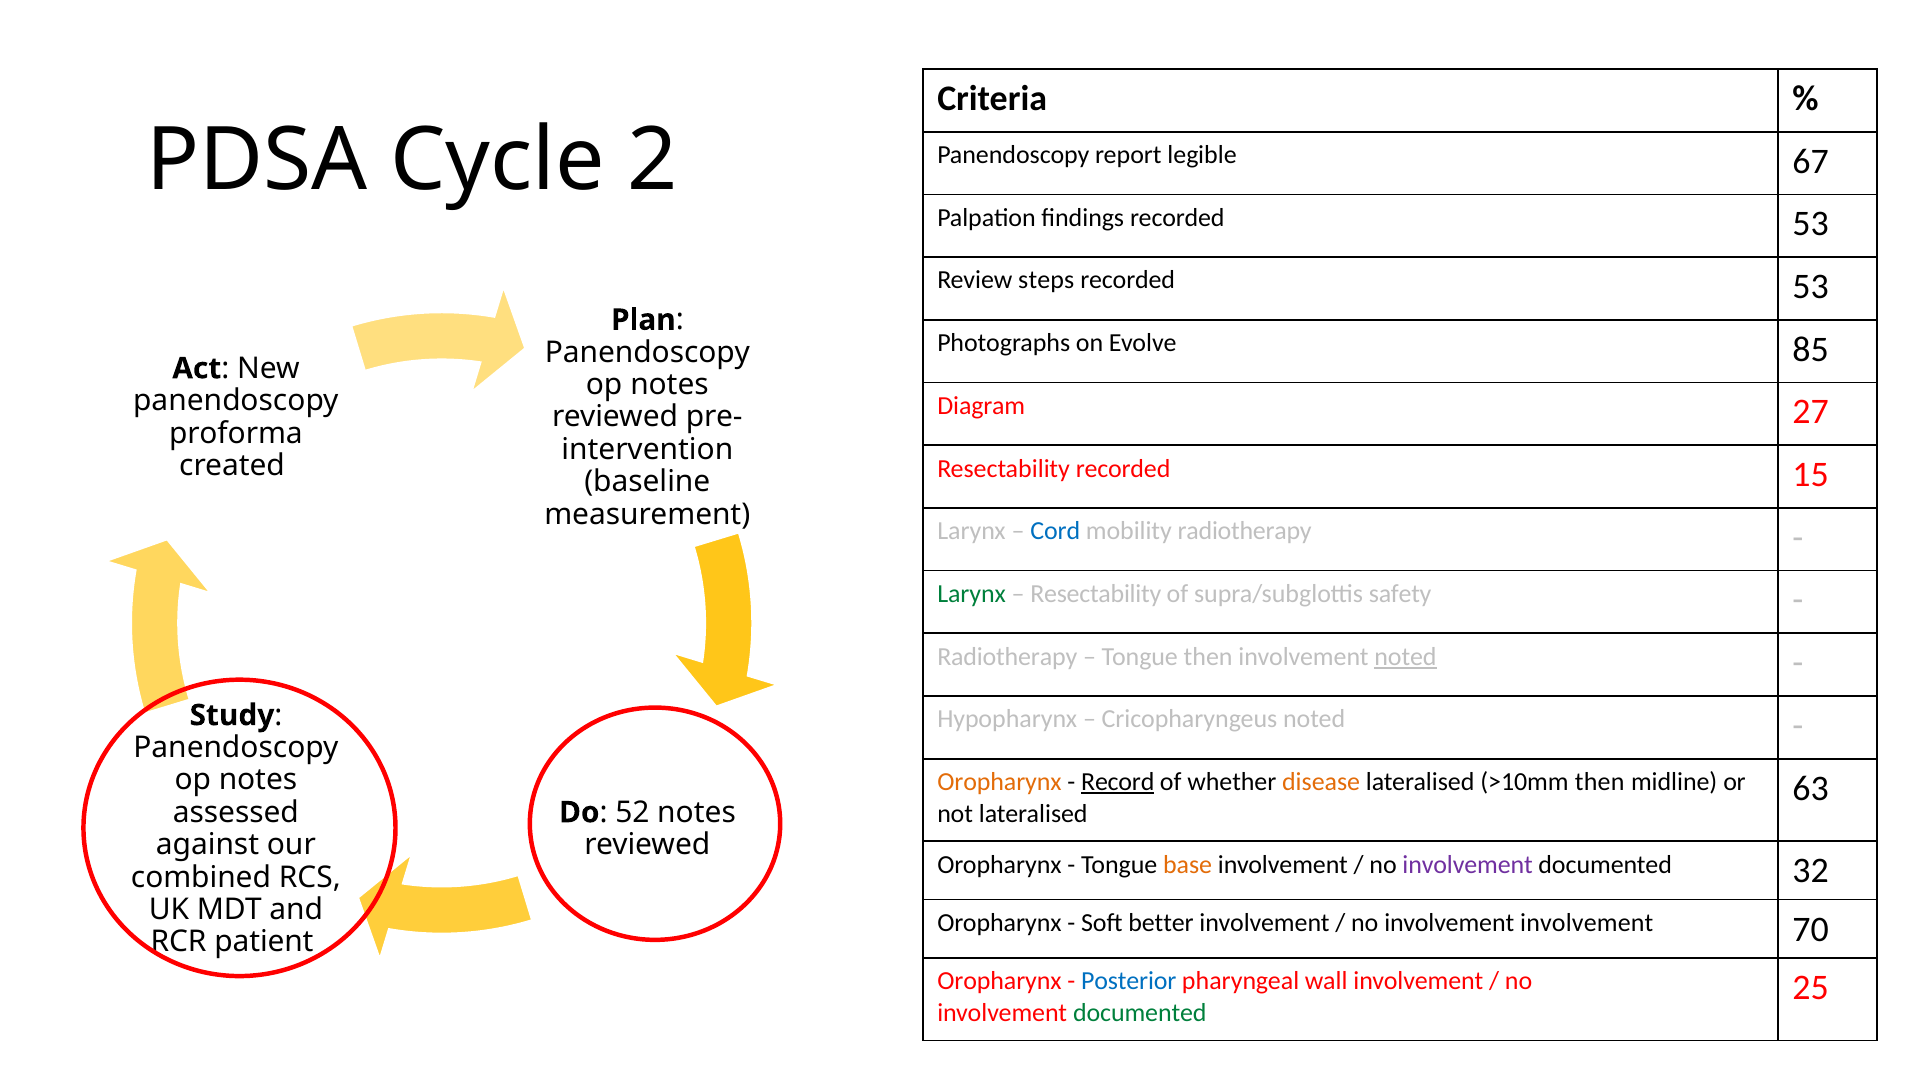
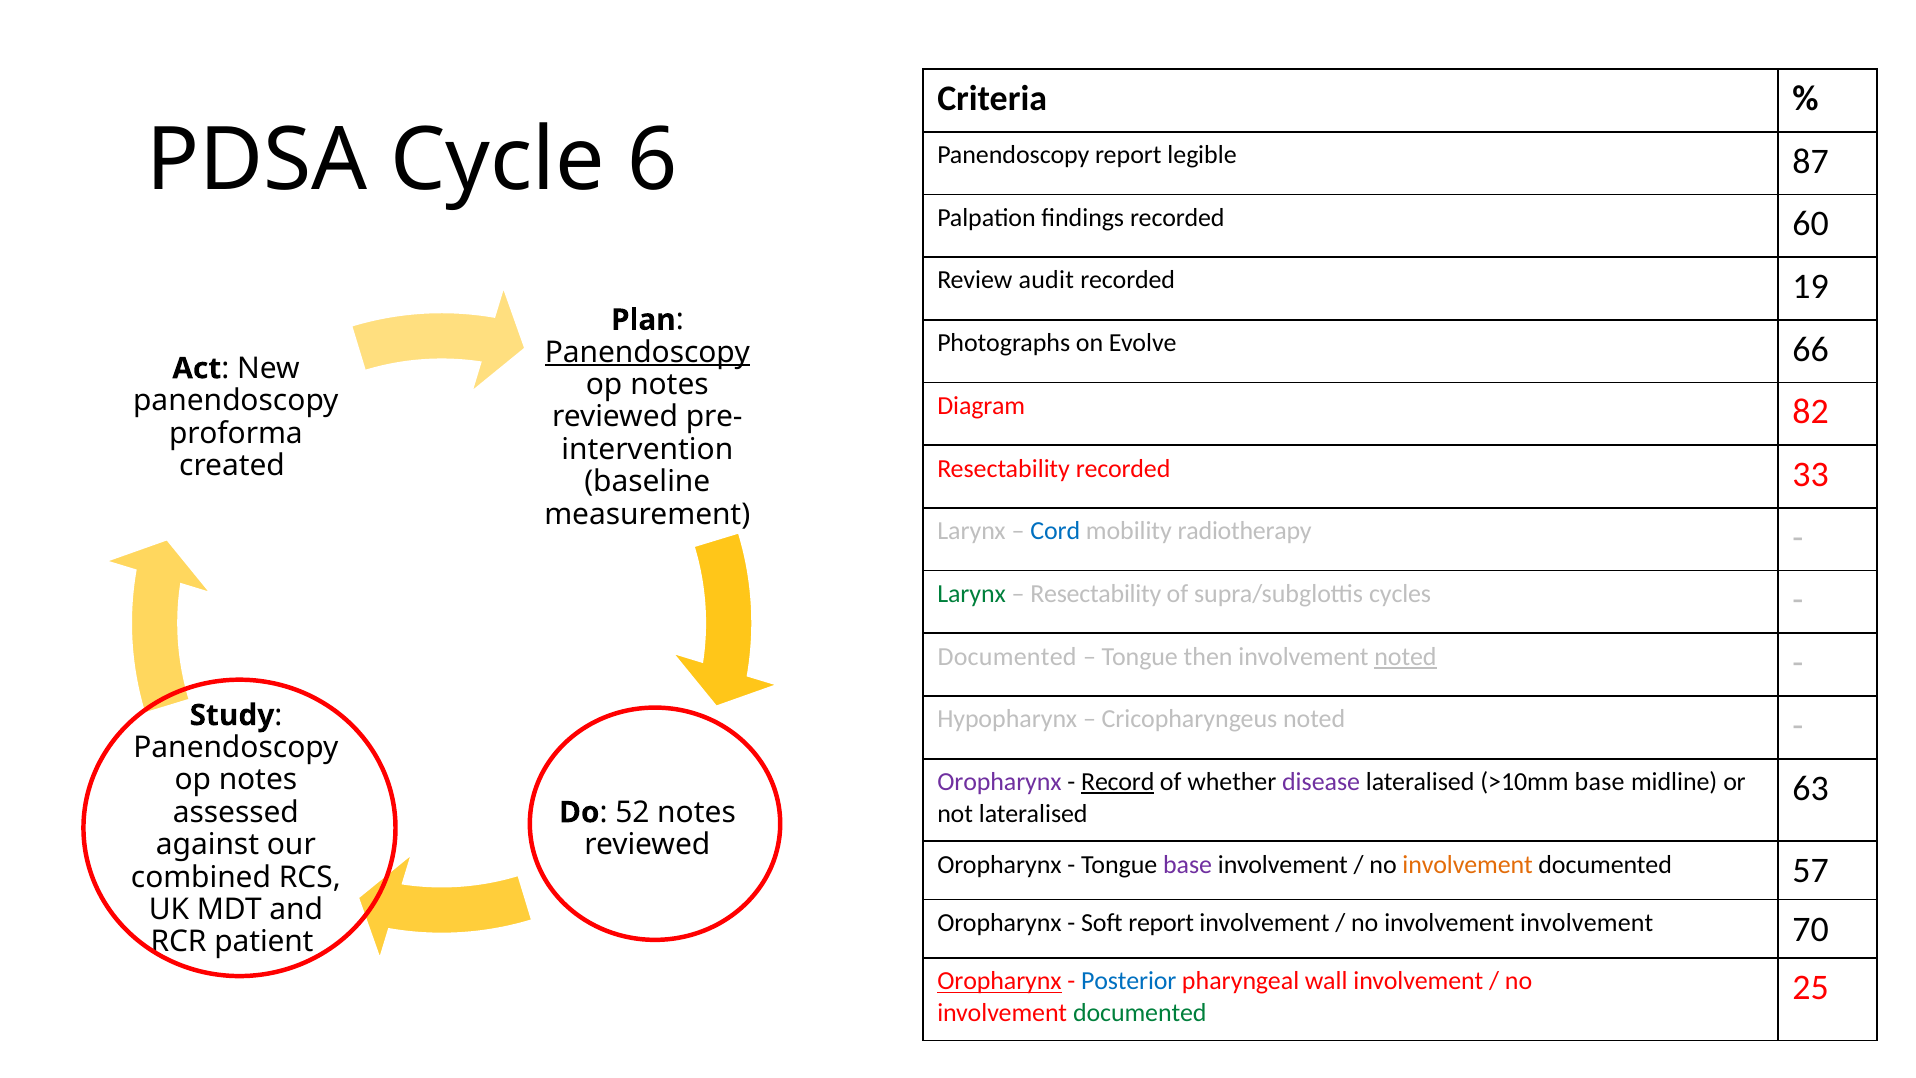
2: 2 -> 6 (653, 161)
67: 67 -> 87 (1811, 161)
findings recorded 53: 53 -> 60 (1811, 224)
steps: steps -> audit (1046, 280)
53: 53 -> 19 (1811, 287)
85: 85 -> 66 (1811, 349)
Panendoscopy underline: none -> present (647, 352)
27: 27 -> 82 (1811, 412)
15: 15 -> 33 (1811, 475)
safety: safety -> cycles (1400, 594)
Radiotherapy: Radiotherapy -> Documented (1007, 656)
Oropharynx colour: orange -> purple (999, 782)
disease colour: orange -> purple (1321, 782)
>10mm then: then -> base (1600, 782)
base colour: orange -> purple (1188, 864)
involvement colour: purple -> orange (1468, 864)
32: 32 -> 57 (1811, 871)
Soft better: better -> report (1161, 923)
Oropharynx underline: none -> present (999, 981)
